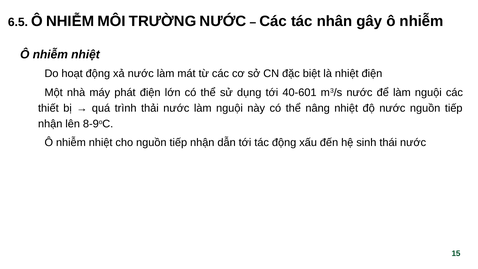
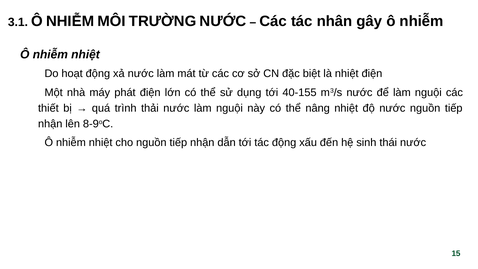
6.5: 6.5 -> 3.1 (18, 22)
40-601: 40-601 -> 40-155 (300, 92)
